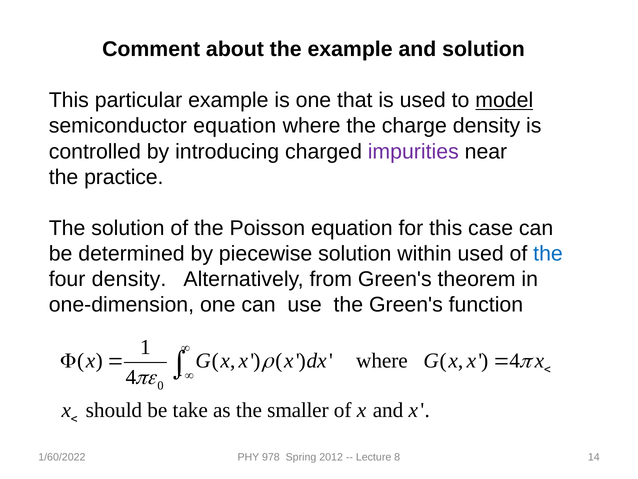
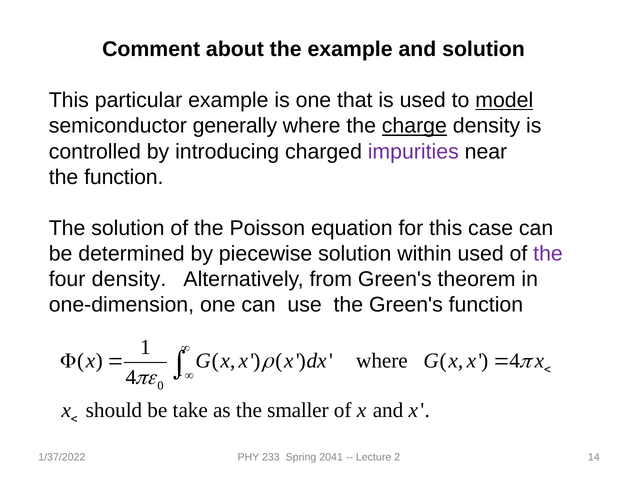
semiconductor equation: equation -> generally (235, 126)
charge underline: none -> present (414, 126)
the practice: practice -> function (124, 177)
the colour: blue -> purple (548, 253)
1/60/2022: 1/60/2022 -> 1/37/2022 (62, 457)
978: 978 -> 233 (271, 457)
2012: 2012 -> 2041 (331, 457)
8: 8 -> 2 (397, 457)
